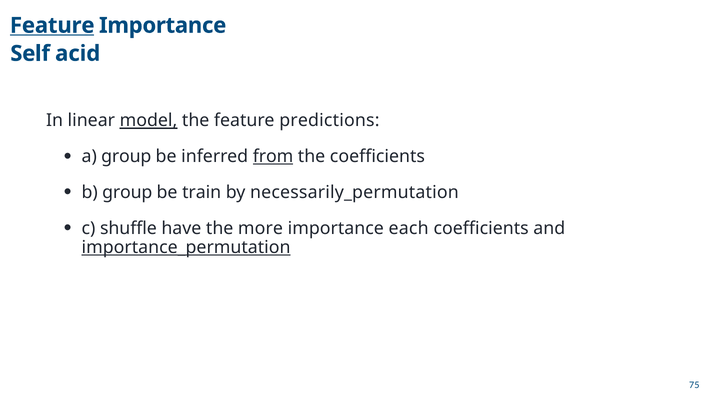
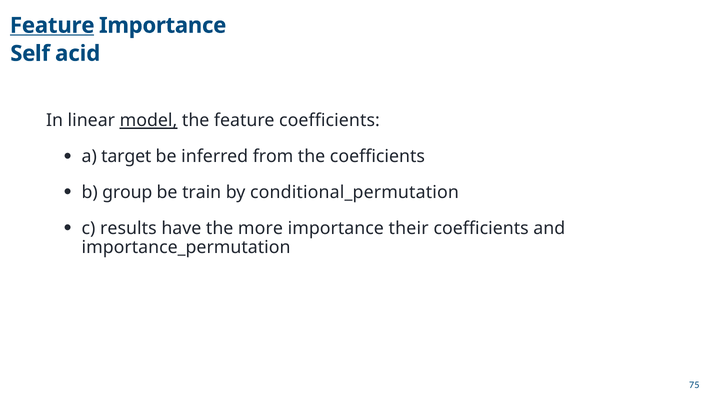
feature predictions: predictions -> coefficients (329, 121)
a group: group -> target (126, 156)
from underline: present -> none (273, 156)
necessarily_permutation: necessarily_permutation -> conditional_permutation (354, 192)
shuffle: shuffle -> results (128, 228)
each: each -> their (409, 228)
importance_permutation underline: present -> none (186, 247)
